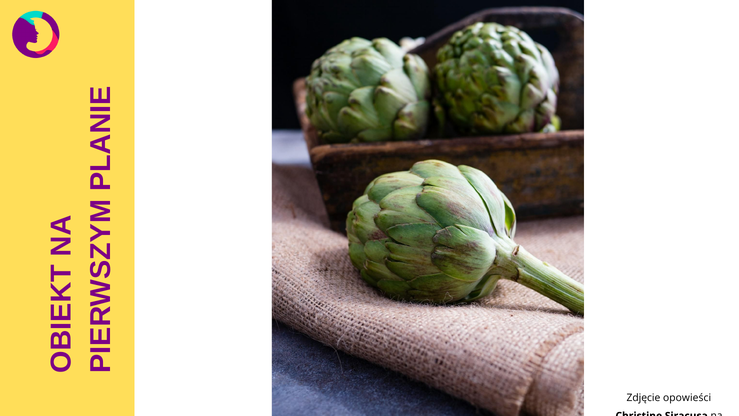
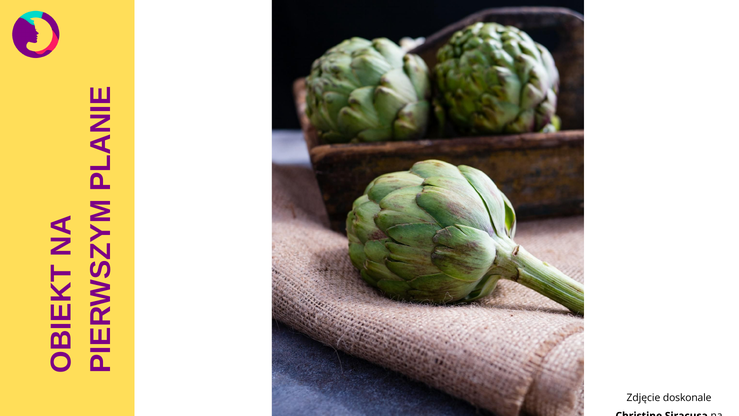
opowieści: opowieści -> doskonale (687, 398)
